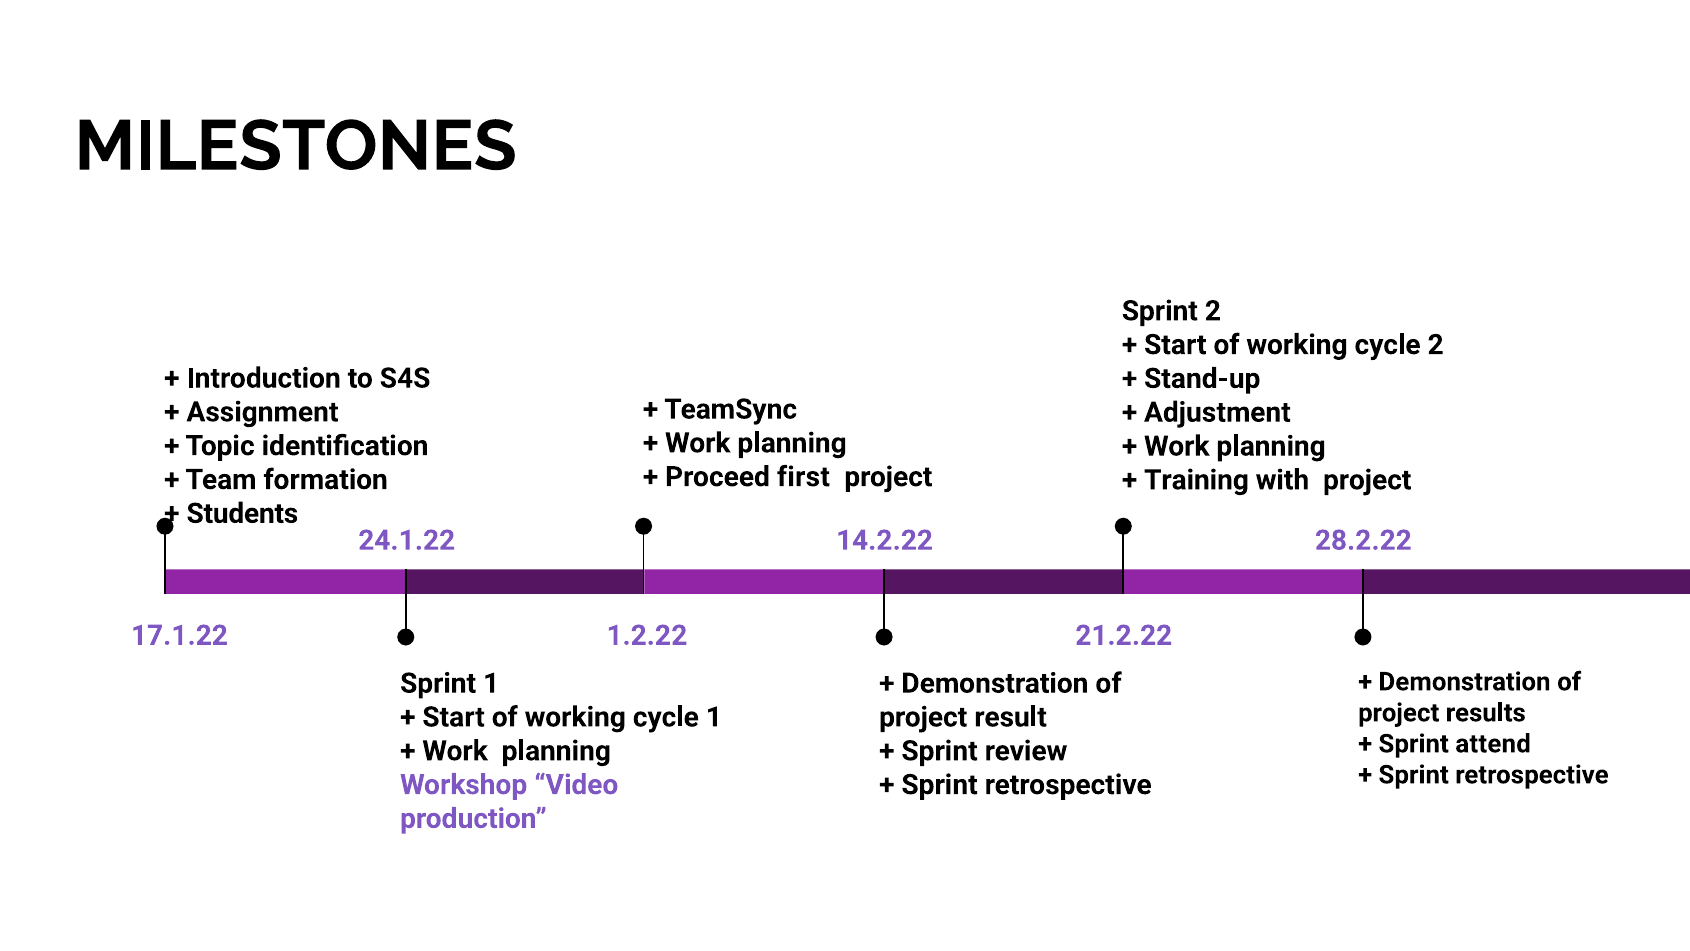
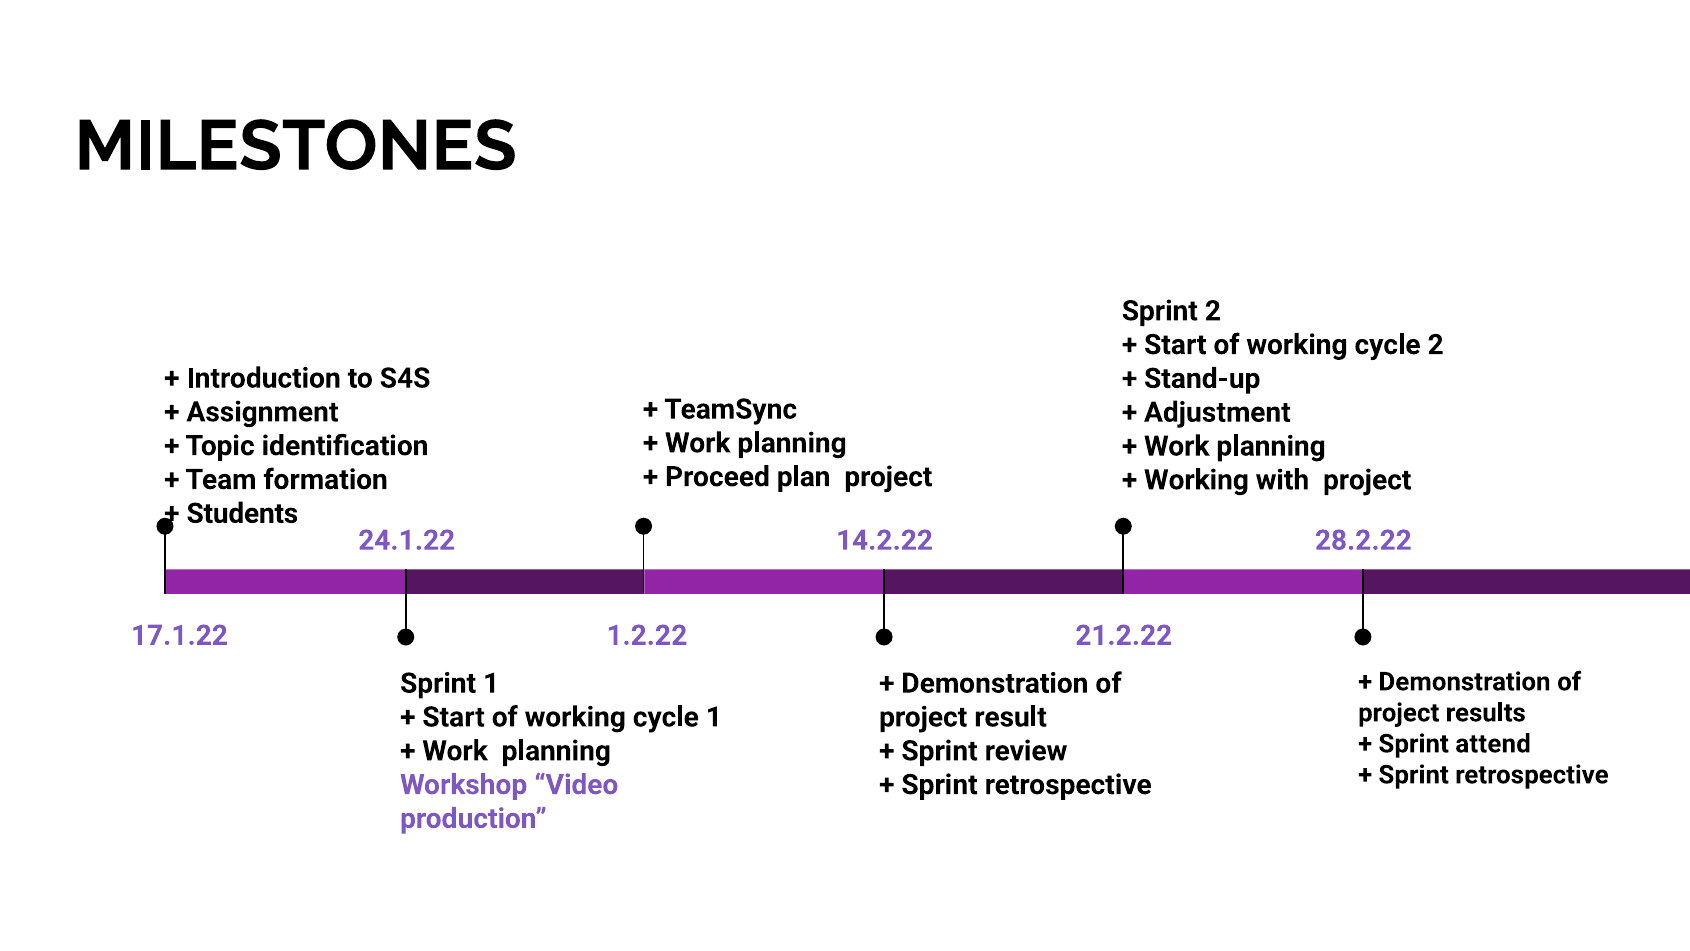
first: first -> plan (804, 477)
Training: Training -> Working (1196, 480)
